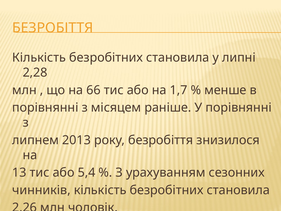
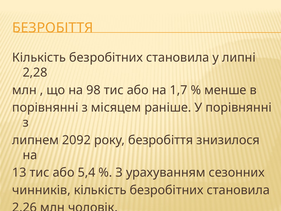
66: 66 -> 98 (93, 90)
2013: 2013 -> 2092 (76, 140)
